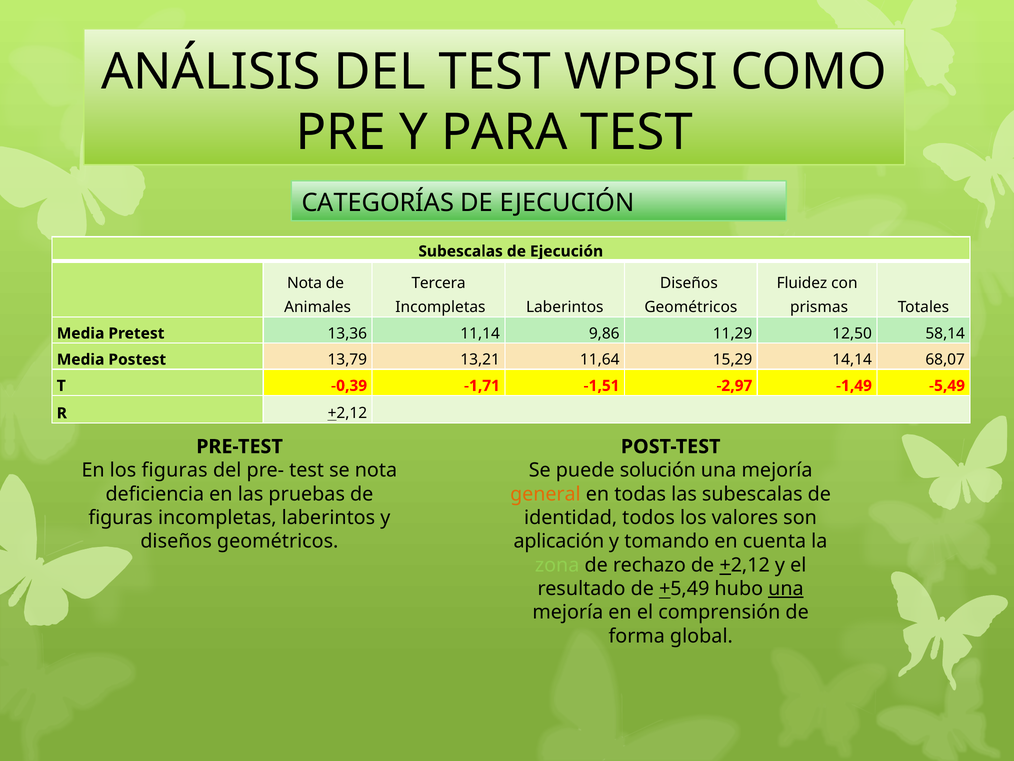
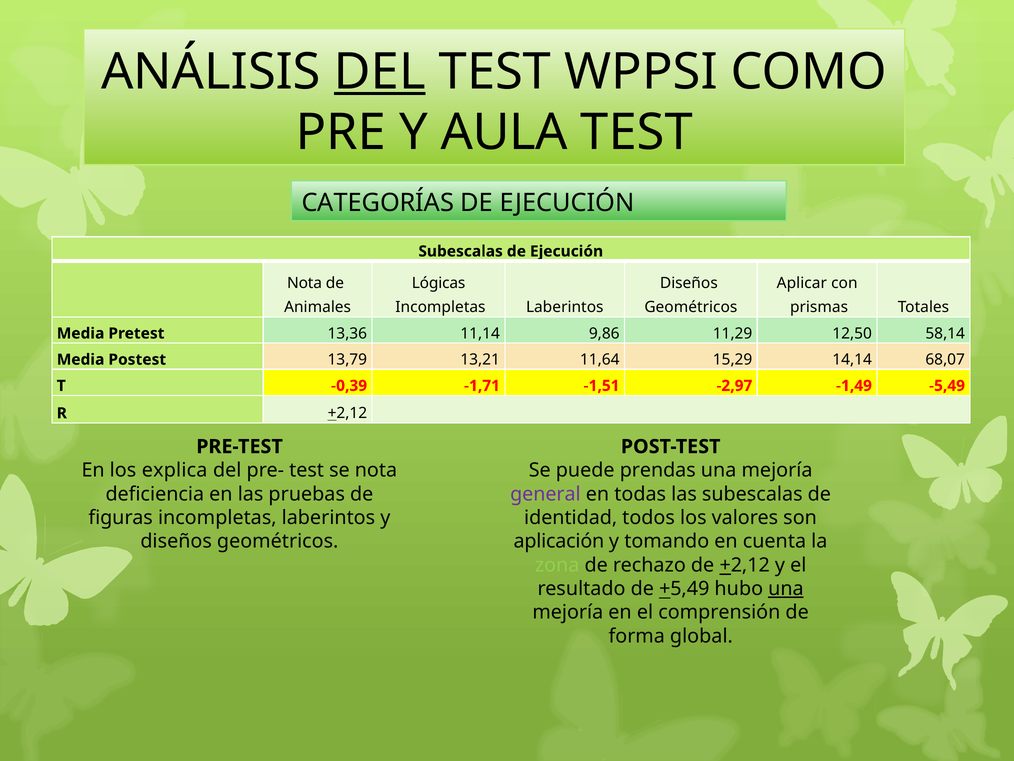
DEL underline: none -> present (380, 72)
PARA: PARA -> AULA (504, 133)
Tercera: Tercera -> Lógicas (439, 283)
Fluidez: Fluidez -> Aplicar (802, 283)
los figuras: figuras -> explica (175, 470)
solución: solución -> prendas (658, 470)
general colour: orange -> purple (545, 494)
